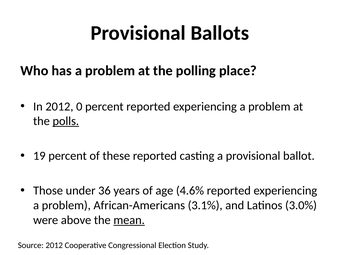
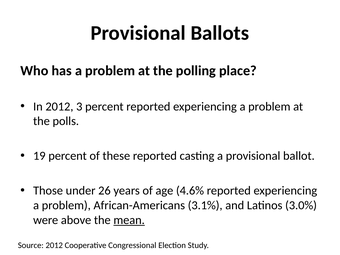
0: 0 -> 3 (79, 106)
polls underline: present -> none (66, 121)
36: 36 -> 26 (104, 191)
